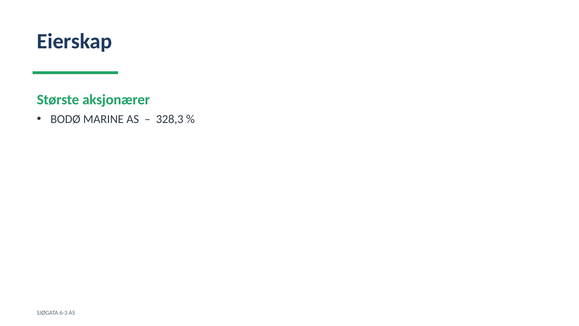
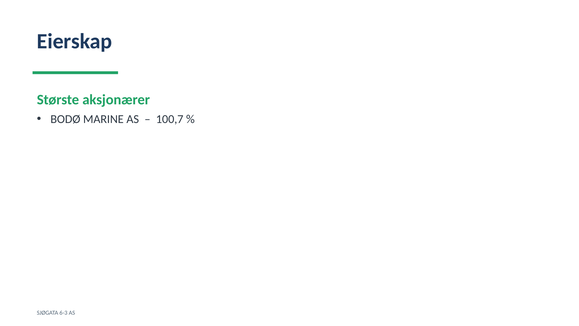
328,3: 328,3 -> 100,7 (170, 119)
